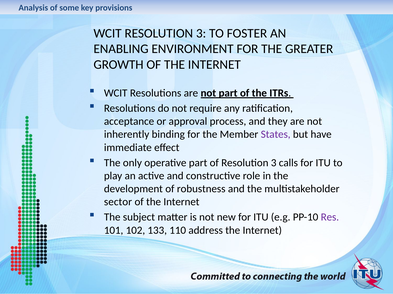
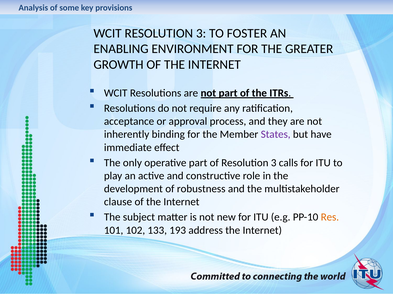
sector: sector -> clause (118, 202)
Res colour: purple -> orange (330, 218)
110: 110 -> 193 (178, 231)
